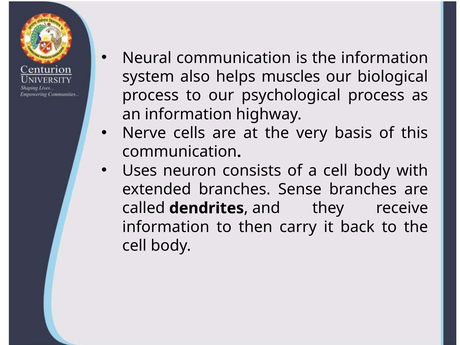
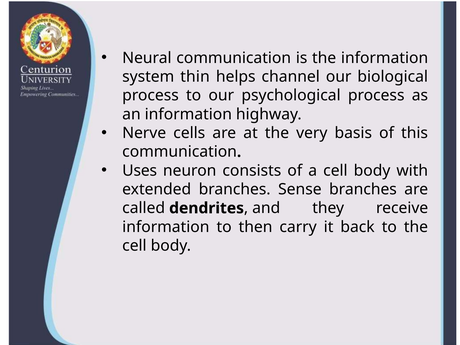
also: also -> thin (195, 77)
muscles: muscles -> channel (291, 77)
